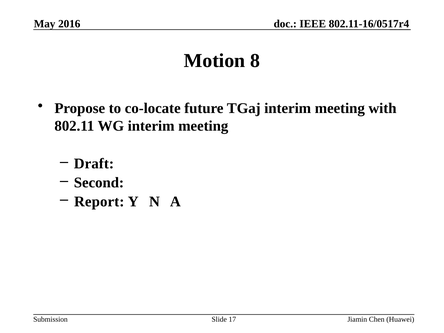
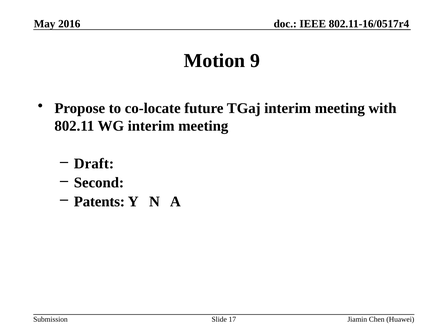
8: 8 -> 9 (255, 61)
Report: Report -> Patents (99, 202)
